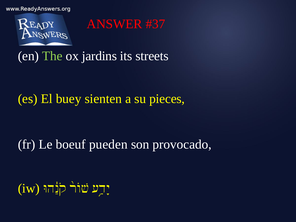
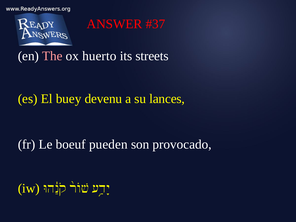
The colour: light green -> pink (52, 56)
jardins: jardins -> huerto (99, 56)
sienten: sienten -> devenu (103, 99)
pieces: pieces -> lances (167, 99)
